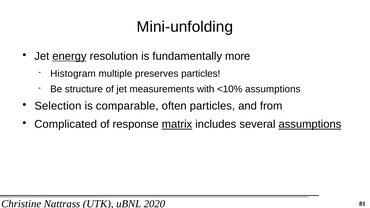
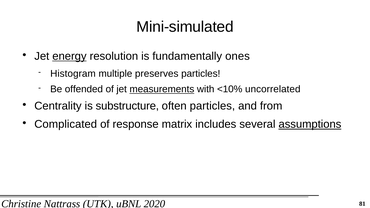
Mini-unfolding: Mini-unfolding -> Mini-simulated (185, 27)
more: more -> ones (238, 56)
structure: structure -> offended (84, 89)
measurements underline: none -> present (162, 89)
<10% assumptions: assumptions -> uncorrelated (273, 89)
Selection: Selection -> Centrality (58, 106)
comparable: comparable -> substructure (127, 106)
matrix underline: present -> none (177, 124)
